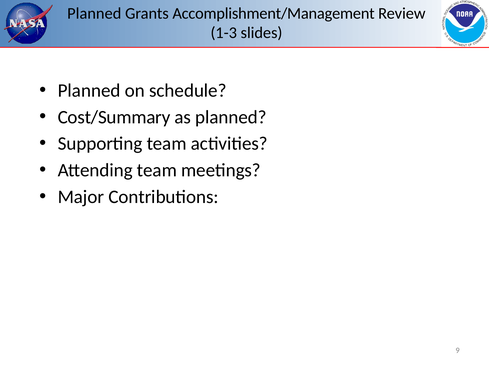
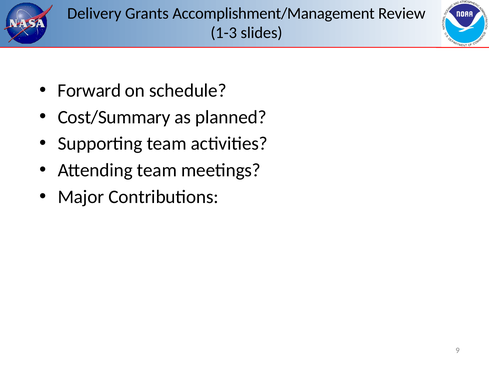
Planned: Planned -> Delivery (94, 13)
Planned: Planned -> Forward (89, 90)
